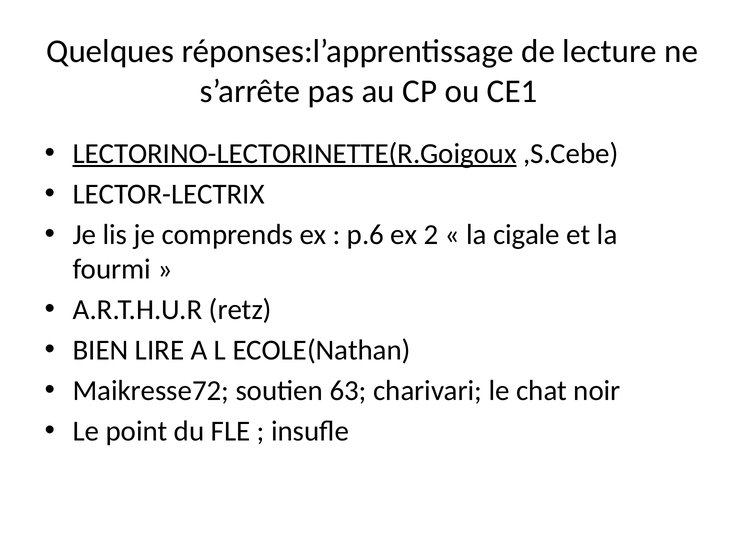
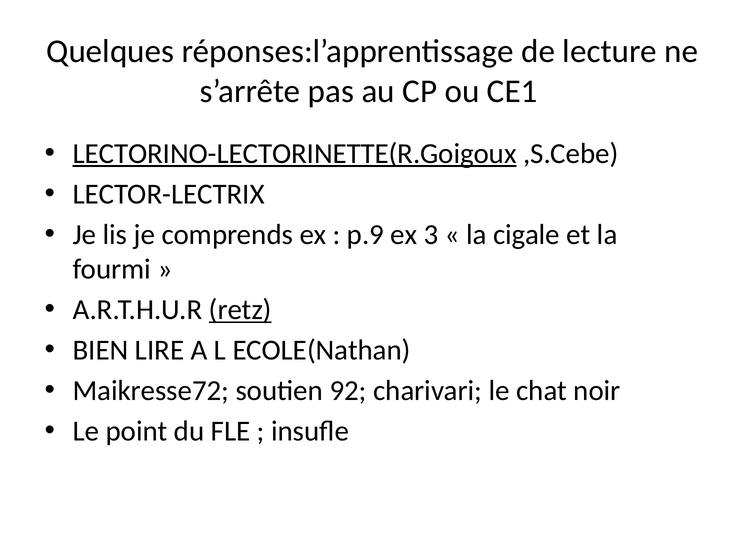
p.6: p.6 -> p.9 (365, 234)
2: 2 -> 3 (431, 234)
retz underline: none -> present (240, 310)
63: 63 -> 92 (348, 391)
